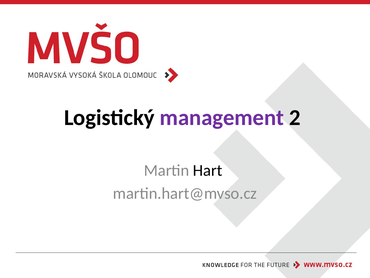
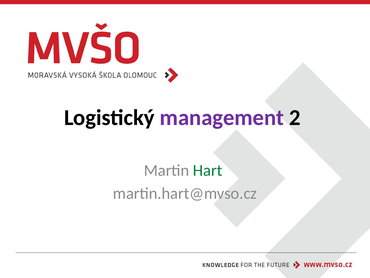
Hart colour: black -> green (208, 170)
